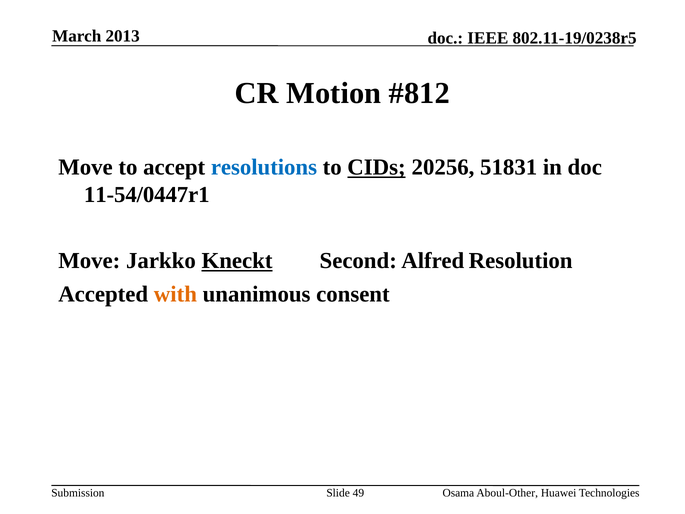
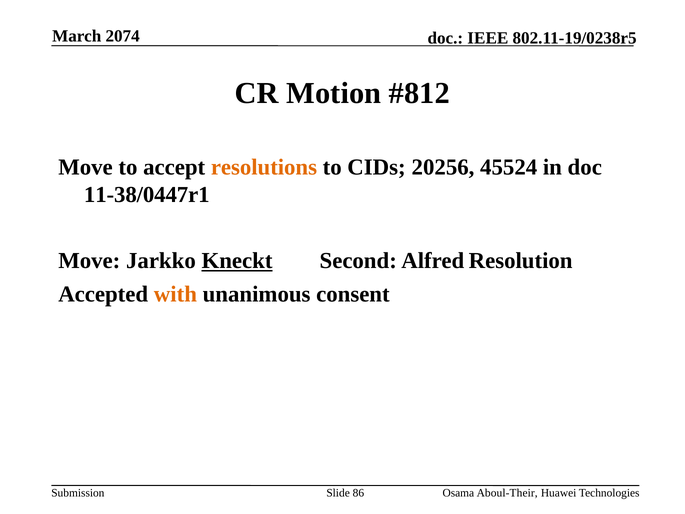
2013: 2013 -> 2074 (123, 36)
resolutions colour: blue -> orange (264, 167)
CIDs underline: present -> none (377, 167)
51831: 51831 -> 45524 (509, 167)
11-54/0447r1: 11-54/0447r1 -> 11-38/0447r1 (147, 195)
49: 49 -> 86 (358, 493)
Aboul-Other: Aboul-Other -> Aboul-Their (507, 493)
